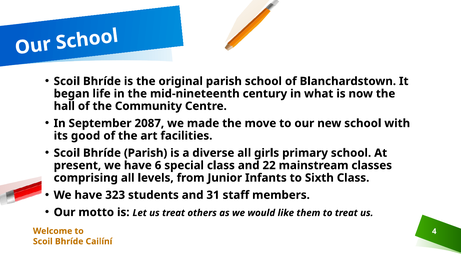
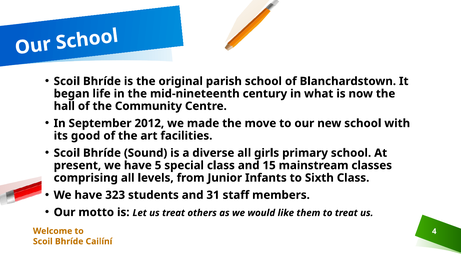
2087: 2087 -> 2012 (149, 123)
Bhríde Parish: Parish -> Sound (146, 153)
6: 6 -> 5 (158, 166)
22: 22 -> 15 (269, 166)
